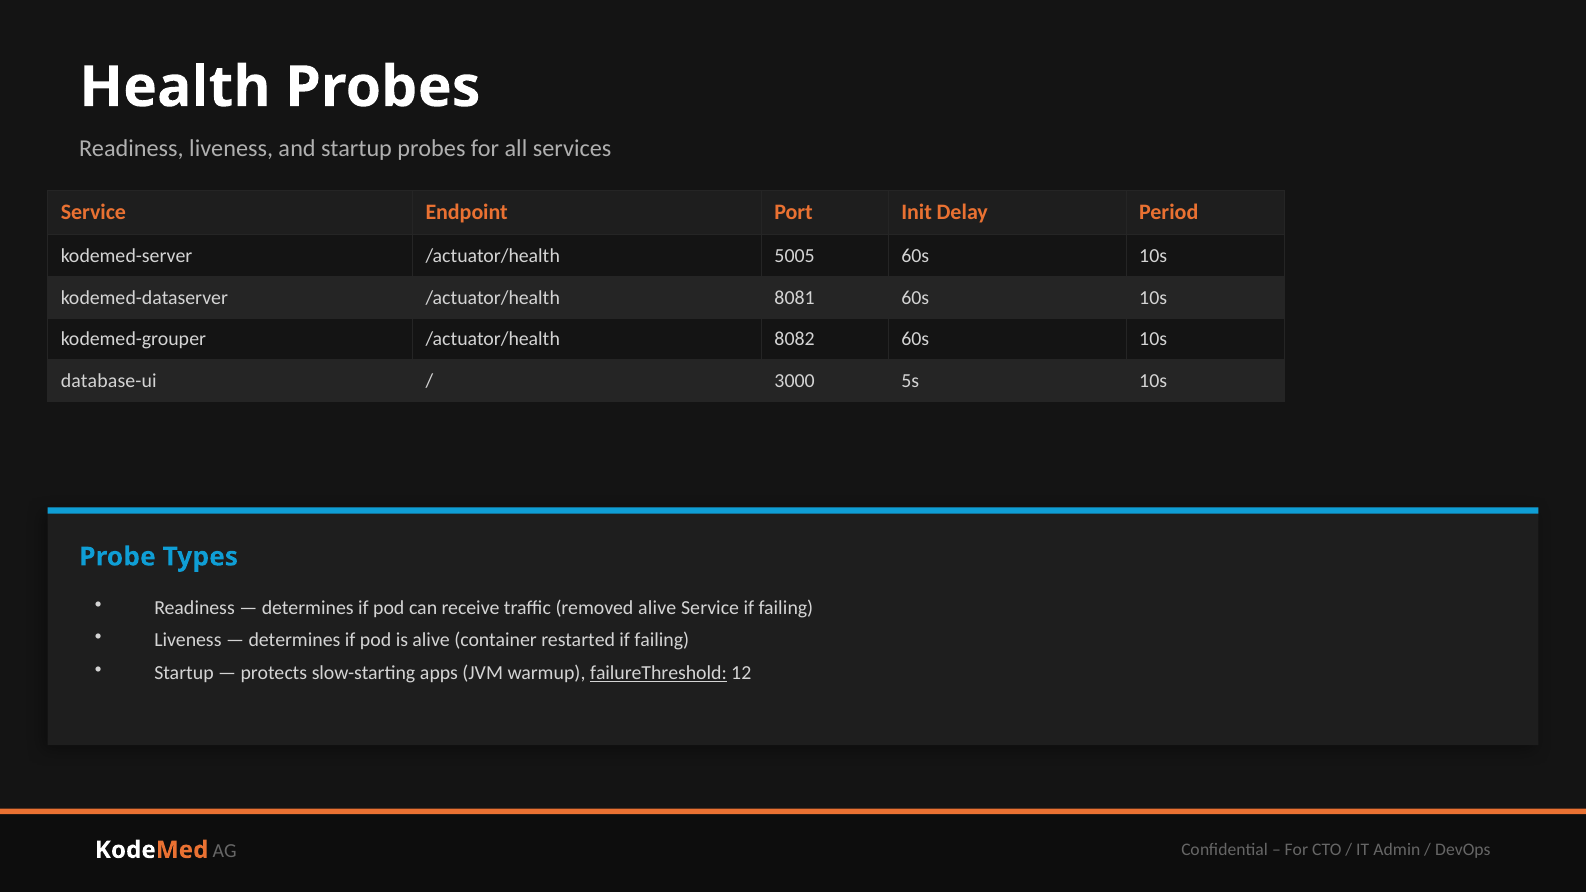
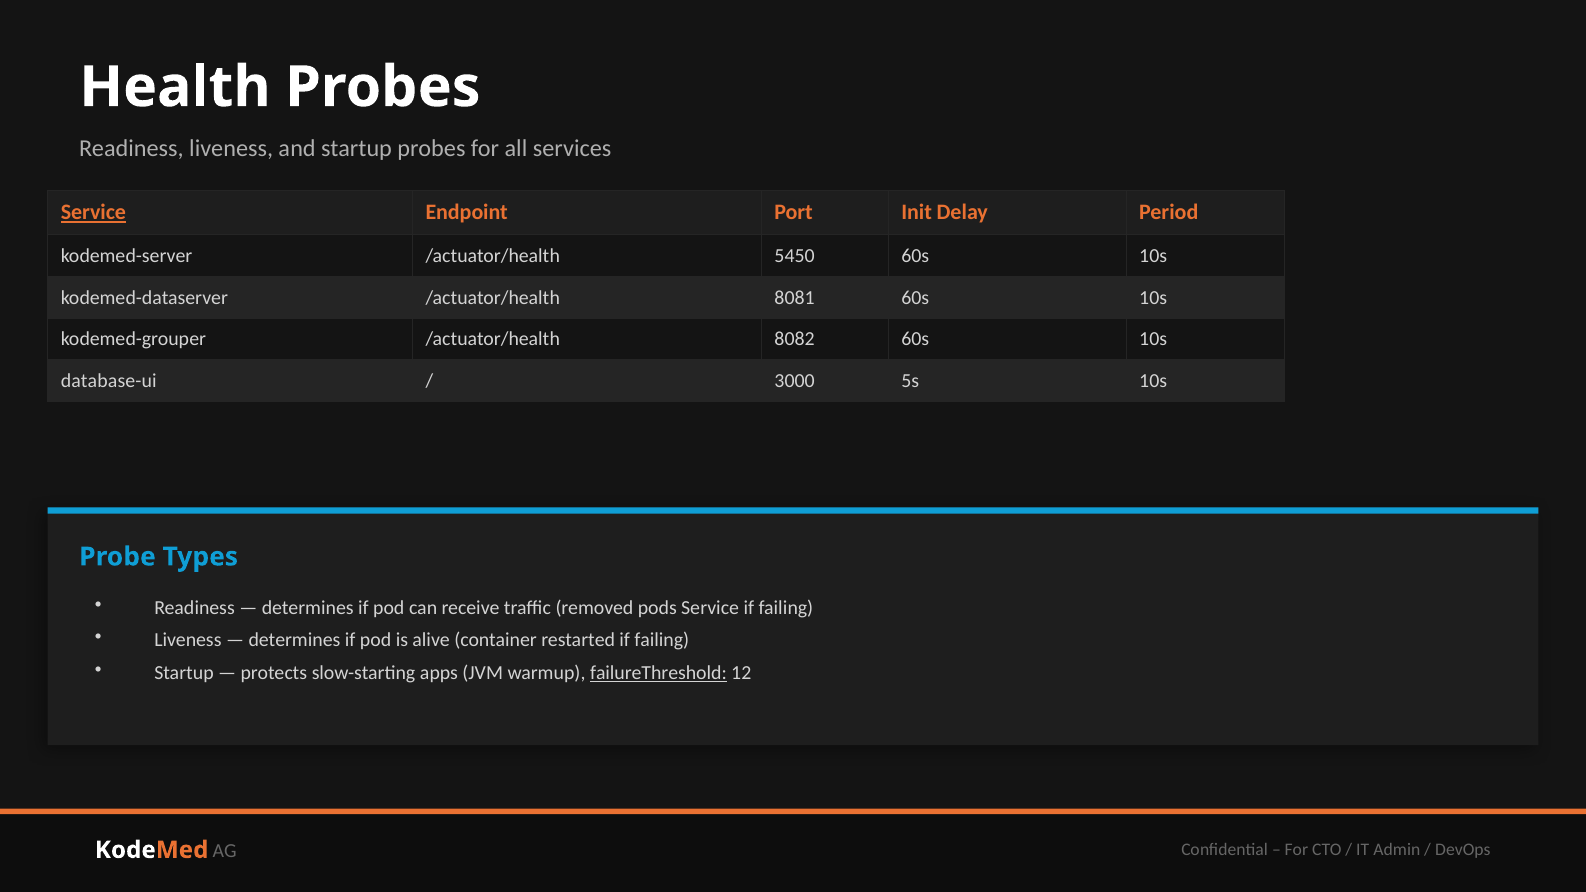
Service underline: none -> present (93, 213)
5005: 5005 -> 5450 (795, 256)
removed alive: alive -> pods (657, 608)
